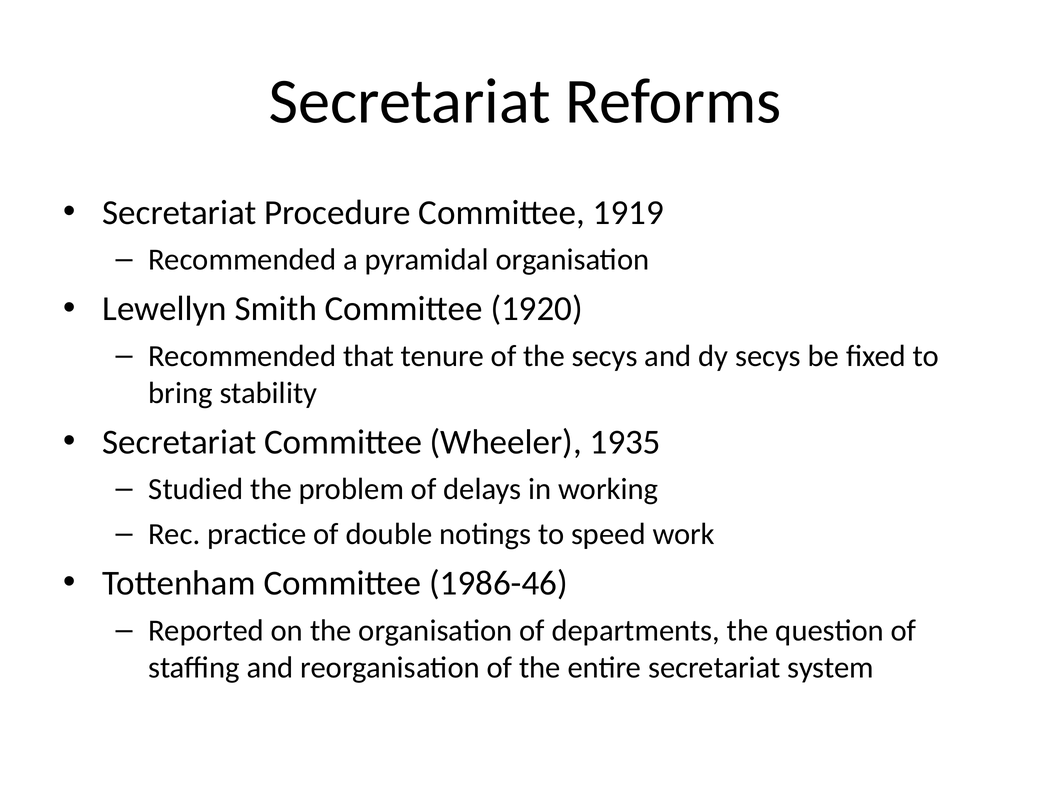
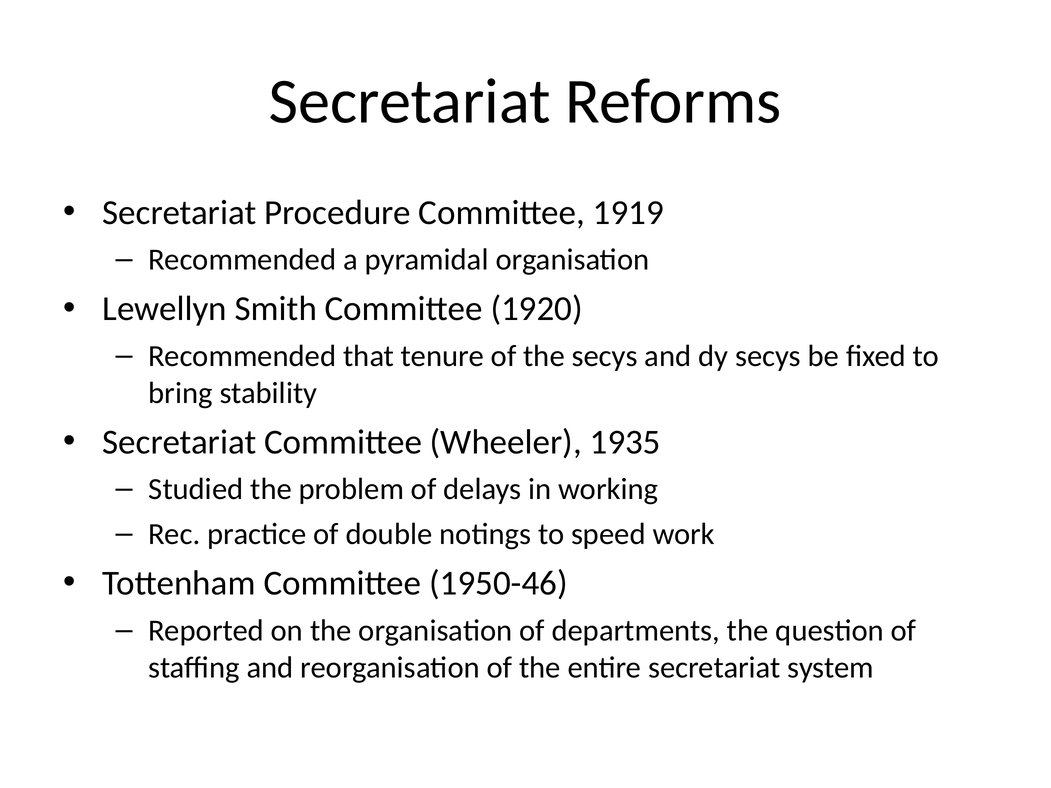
1986-46: 1986-46 -> 1950-46 (498, 584)
